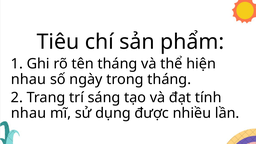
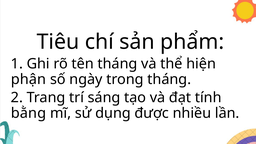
nhau: nhau -> phận (28, 79)
nhau: nhau -> bằng (29, 113)
